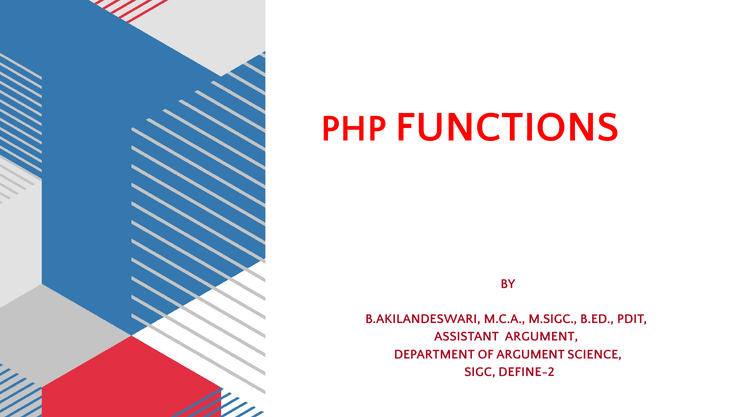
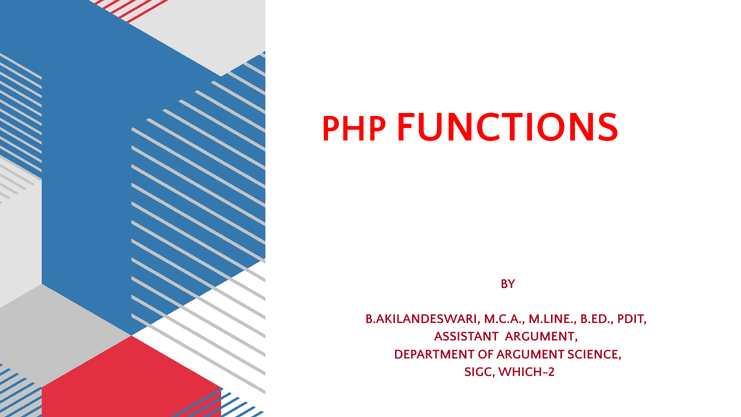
M.SIGC: M.SIGC -> M.LINE (553, 319)
DEFINE-2: DEFINE-2 -> WHICH-2 (527, 372)
